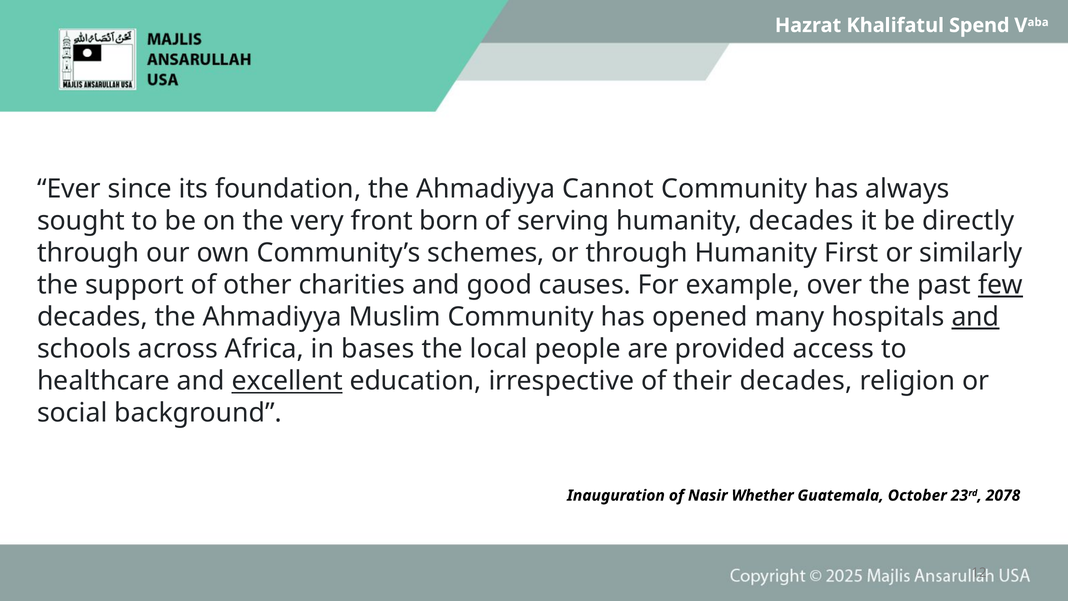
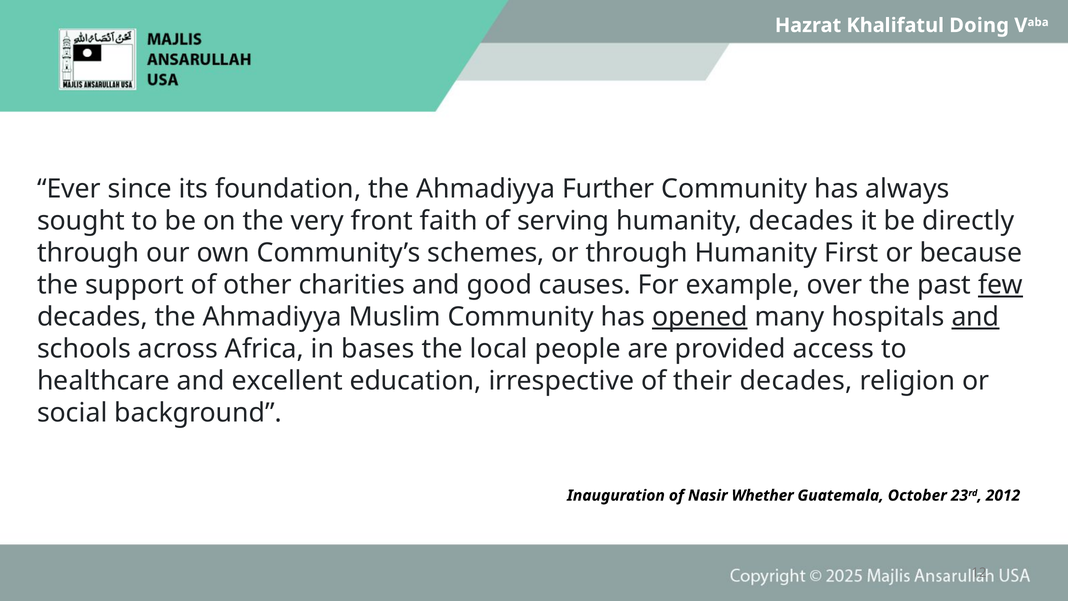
Spend: Spend -> Doing (979, 25)
Cannot: Cannot -> Further (608, 189)
born: born -> faith (449, 221)
similarly: similarly -> because (971, 253)
opened underline: none -> present (700, 317)
excellent underline: present -> none (287, 381)
2078: 2078 -> 2012 (1003, 495)
